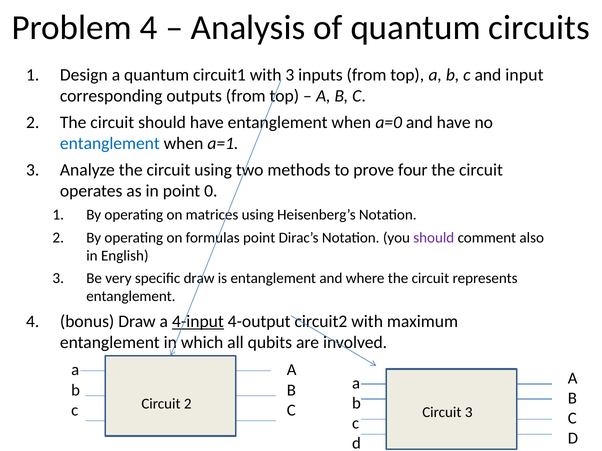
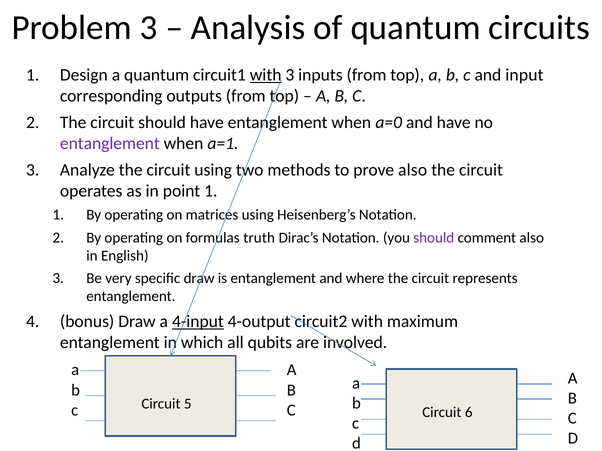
Problem 4: 4 -> 3 (149, 28)
with underline: none -> present (266, 75)
entanglement colour: blue -> purple (110, 144)
prove four: four -> also (413, 170)
point 0: 0 -> 1 (211, 191)
formulas point: point -> truth (259, 238)
Circuit 2: 2 -> 5 (188, 404)
Circuit 3: 3 -> 6 (469, 412)
